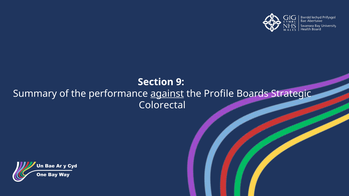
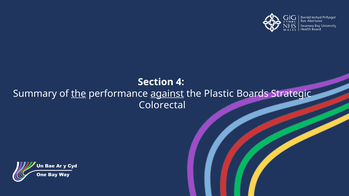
9: 9 -> 4 (180, 82)
the underline: none -> present (79, 94)
Profile: Profile -> Plastic (219, 94)
